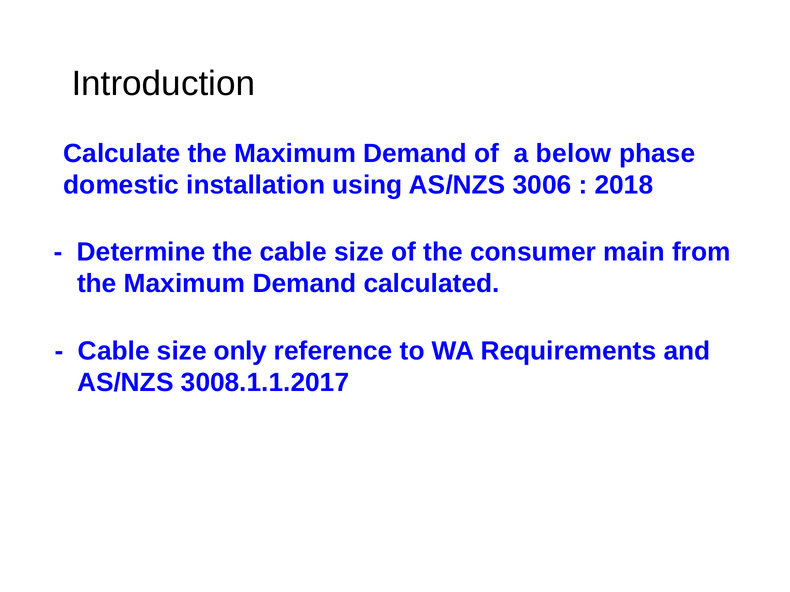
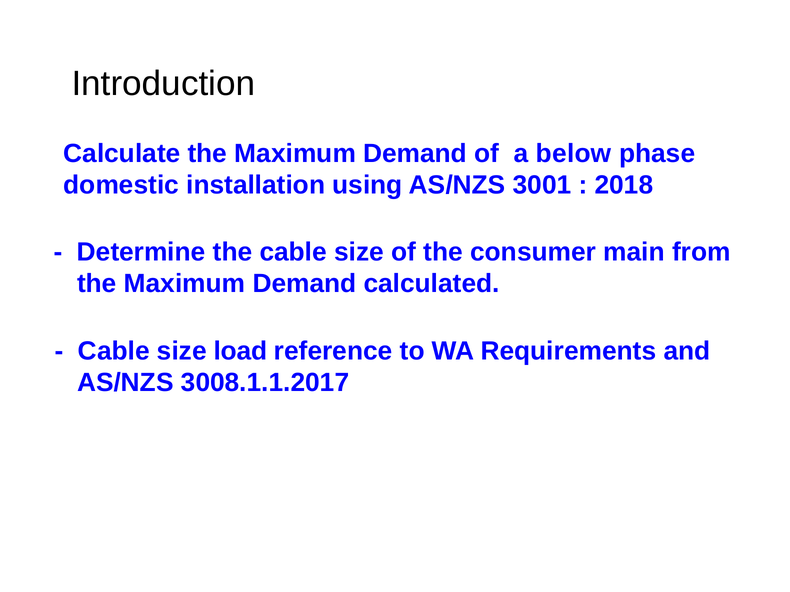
3006: 3006 -> 3001 (542, 185)
only: only -> load (240, 351)
